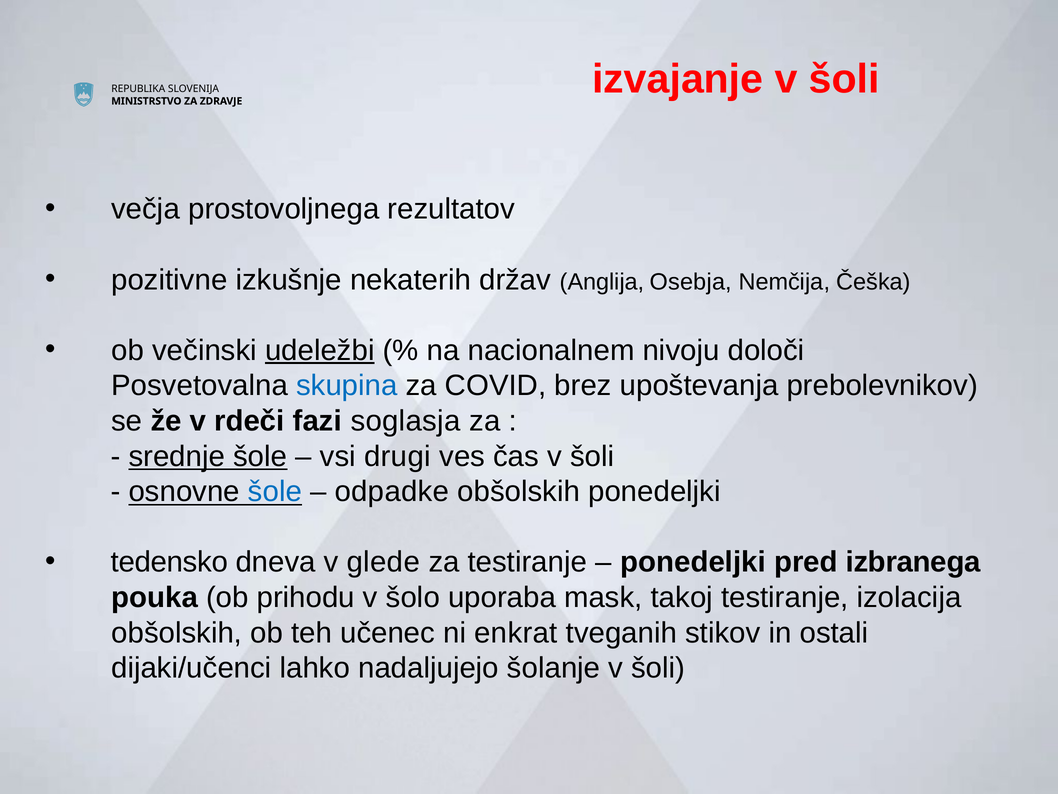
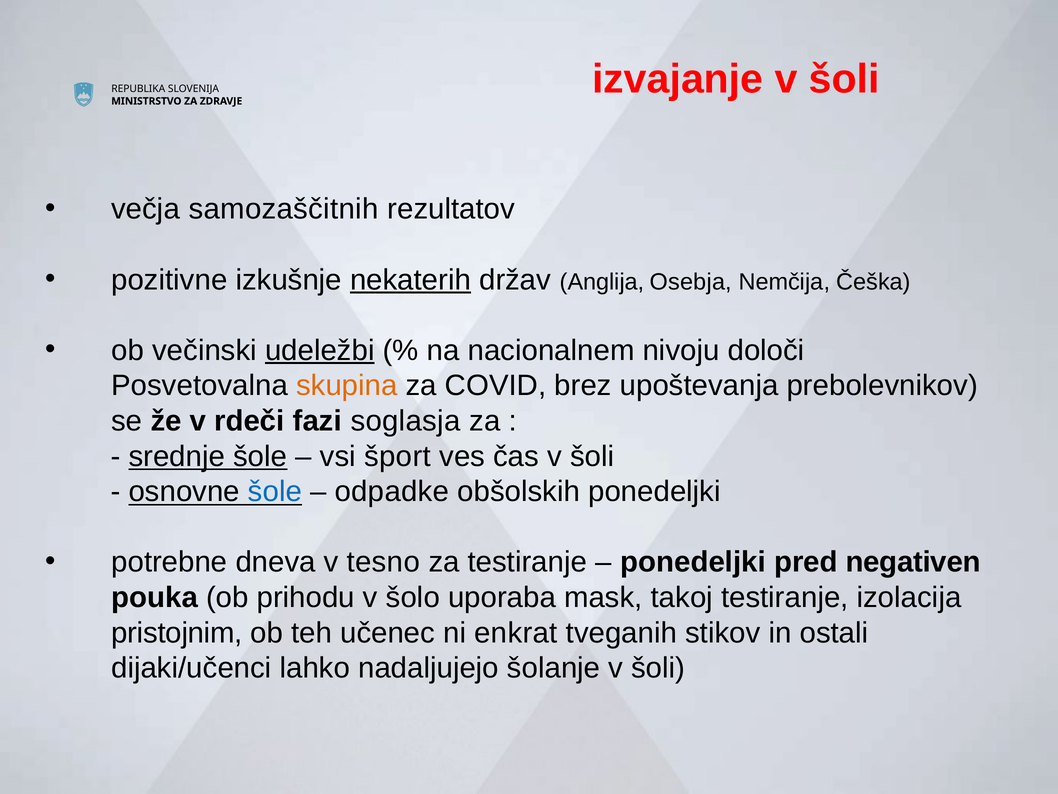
prostovoljnega: prostovoljnega -> samozaščitnih (284, 209)
nekaterih underline: none -> present (411, 280)
skupina colour: blue -> orange (347, 386)
drugi: drugi -> šport (398, 456)
tedensko: tedensko -> potrebne (169, 562)
glede: glede -> tesno (383, 562)
izbranega: izbranega -> negativen (913, 562)
obšolskih: obšolskih -> pristojnim (177, 632)
